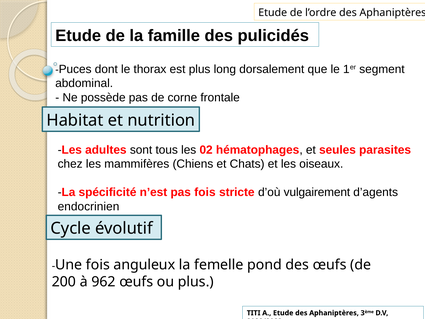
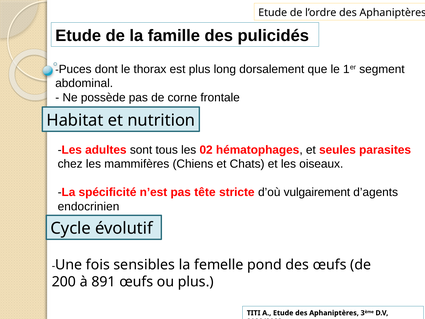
pas fois: fois -> tête (205, 192)
anguleux: anguleux -> sensibles (144, 265)
962: 962 -> 891 (104, 282)
